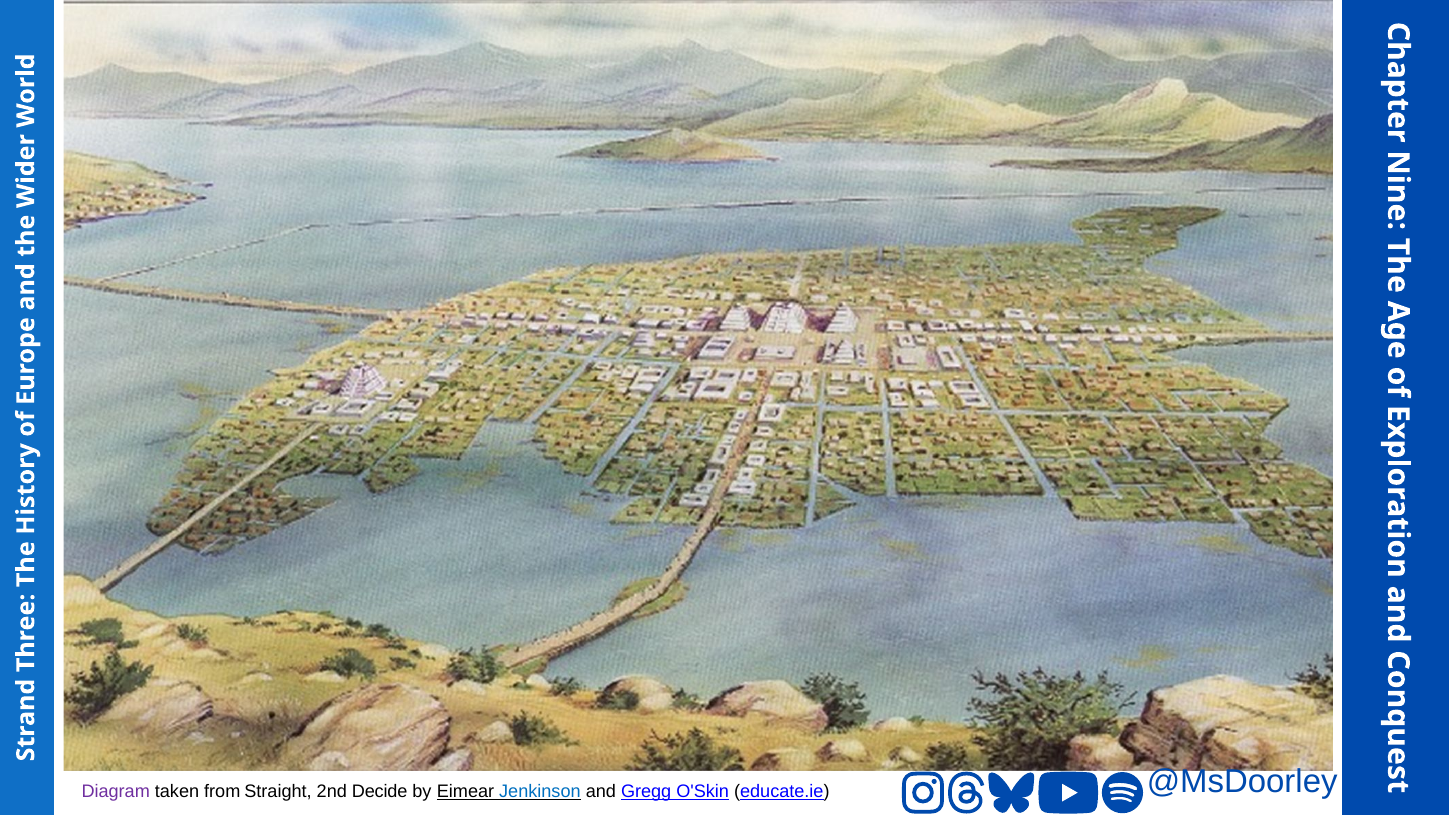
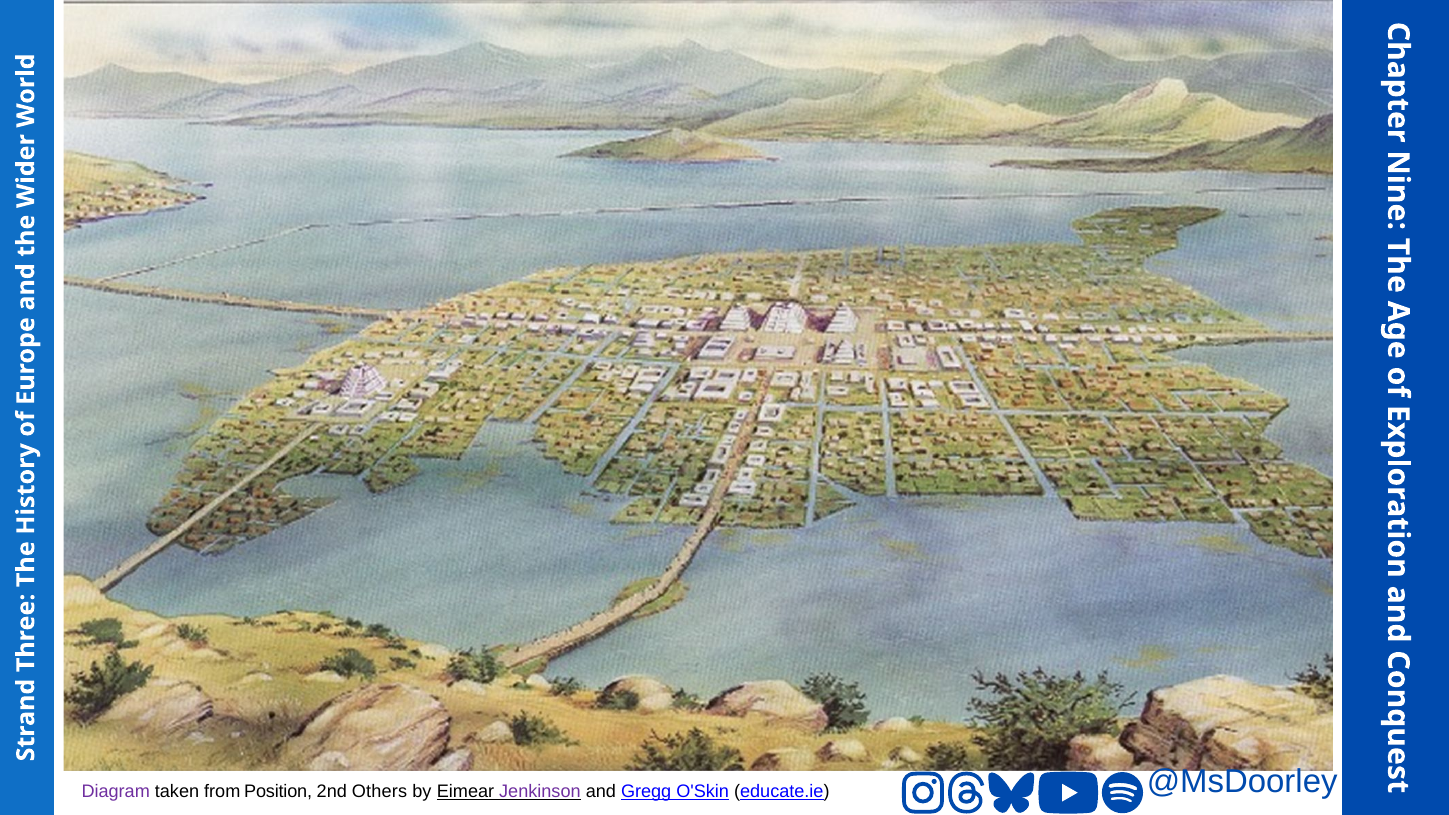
Straight: Straight -> Position (278, 792)
Decide: Decide -> Others (380, 792)
Jenkinson colour: blue -> purple (540, 792)
